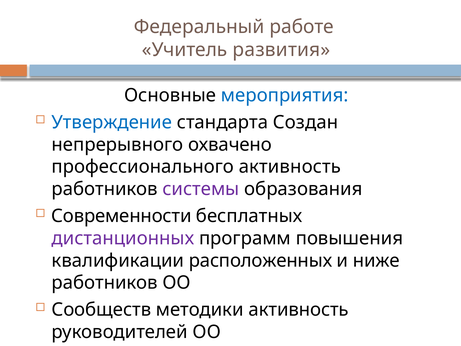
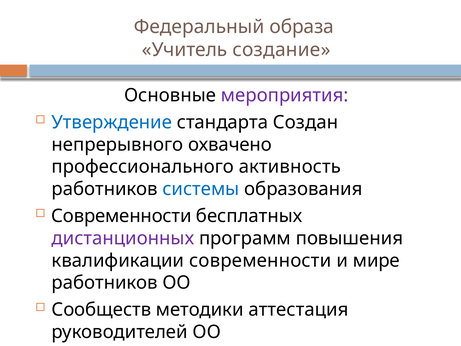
работе: работе -> образа (302, 27)
развития: развития -> создание (281, 50)
мероприятия colour: blue -> purple (285, 95)
системы colour: purple -> blue (201, 189)
квалификации расположенных: расположенных -> современности (260, 260)
ниже: ниже -> мире (376, 260)
методики активность: активность -> аттестация (299, 309)
